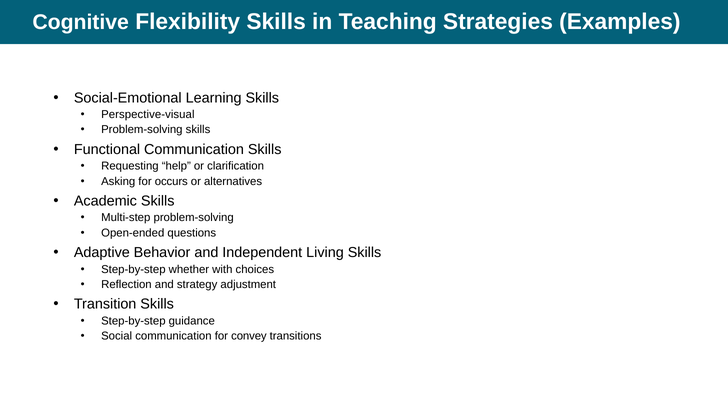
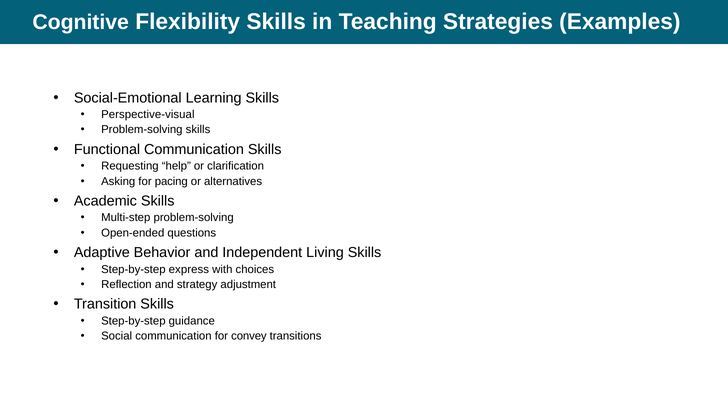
occurs: occurs -> pacing (171, 181)
whether: whether -> express (189, 269)
